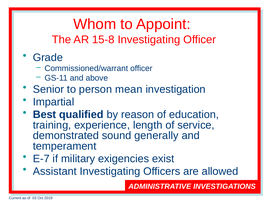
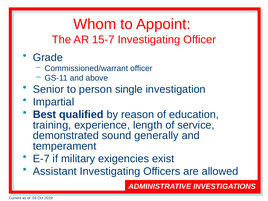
15-8: 15-8 -> 15-7 (103, 40)
mean: mean -> single (129, 89)
